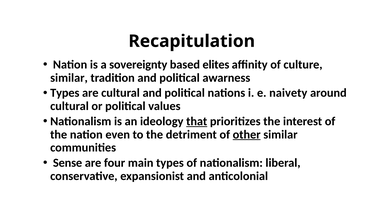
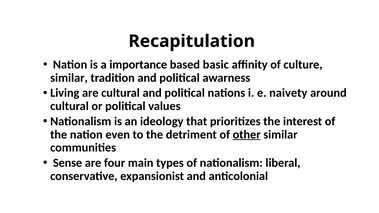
sovereignty: sovereignty -> importance (138, 65)
elites: elites -> basic (216, 65)
Types: Types -> Living (65, 93)
that underline: present -> none (197, 121)
